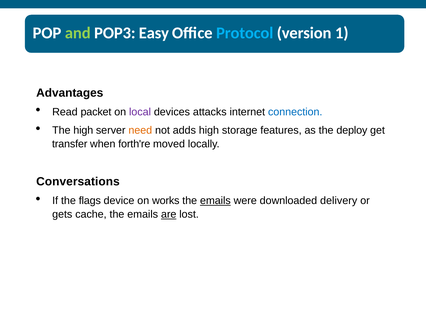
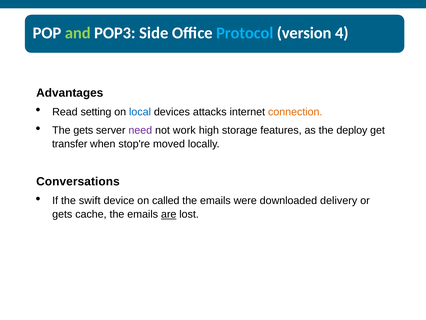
Easy: Easy -> Side (154, 33)
1: 1 -> 4 (342, 33)
packet: packet -> setting (96, 112)
local colour: purple -> blue (140, 112)
connection colour: blue -> orange (295, 112)
The high: high -> gets (83, 130)
need colour: orange -> purple (140, 130)
adds: adds -> work (184, 130)
forth're: forth're -> stop're (134, 144)
flags: flags -> swift (90, 200)
works: works -> called (166, 200)
emails underline: present -> none (215, 200)
